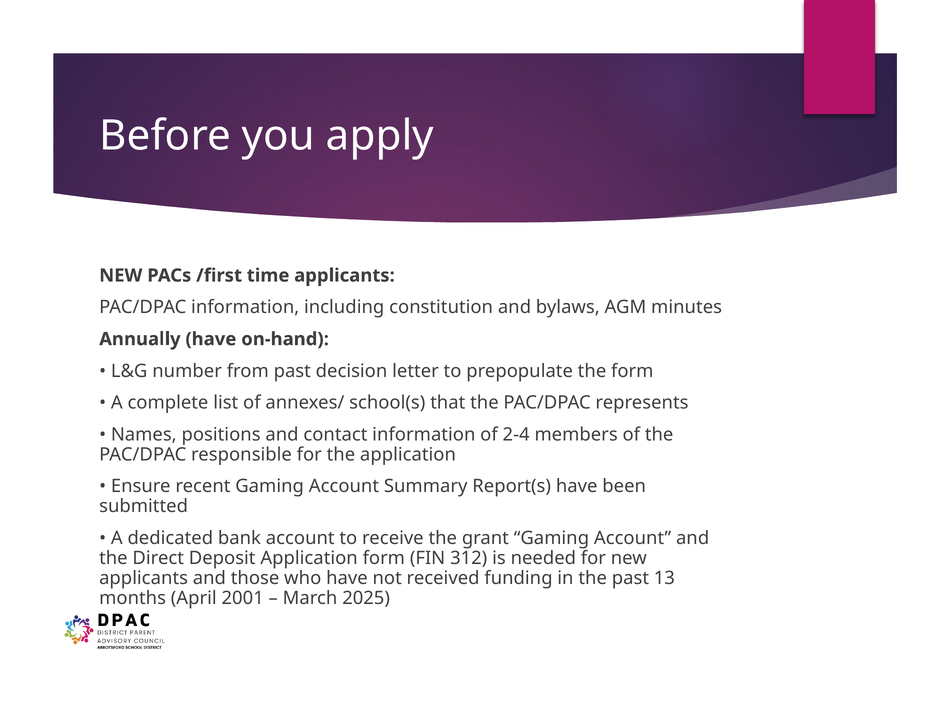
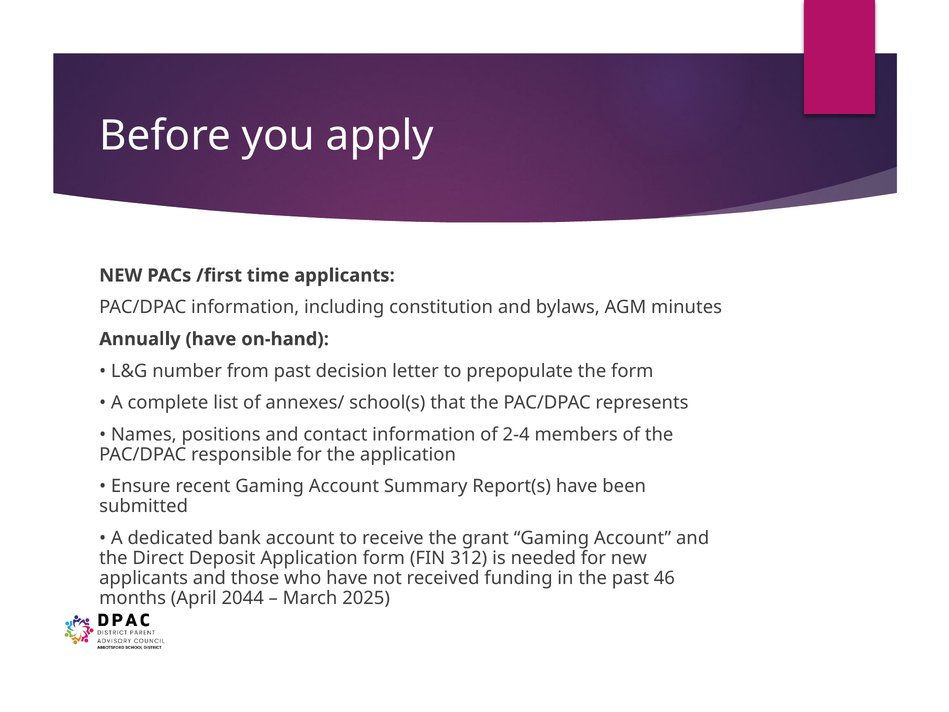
13: 13 -> 46 (664, 578)
2001: 2001 -> 2044 (243, 598)
